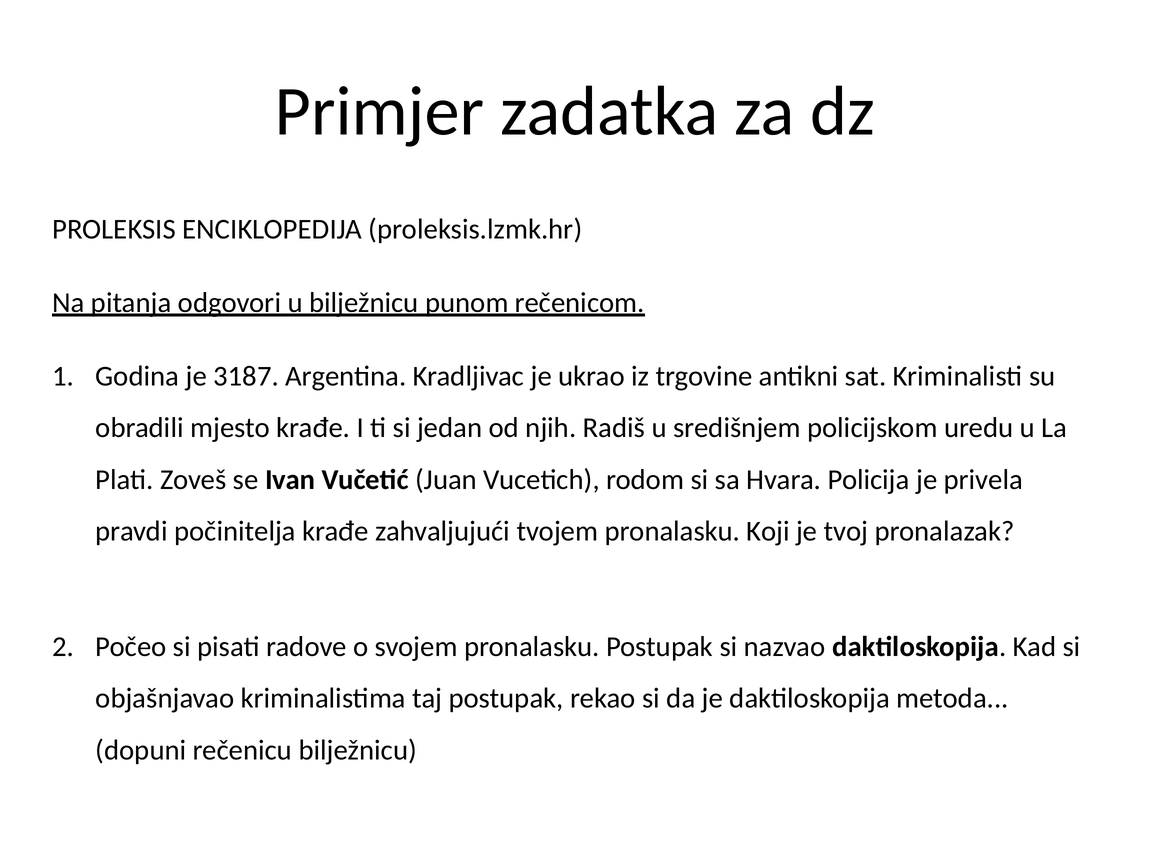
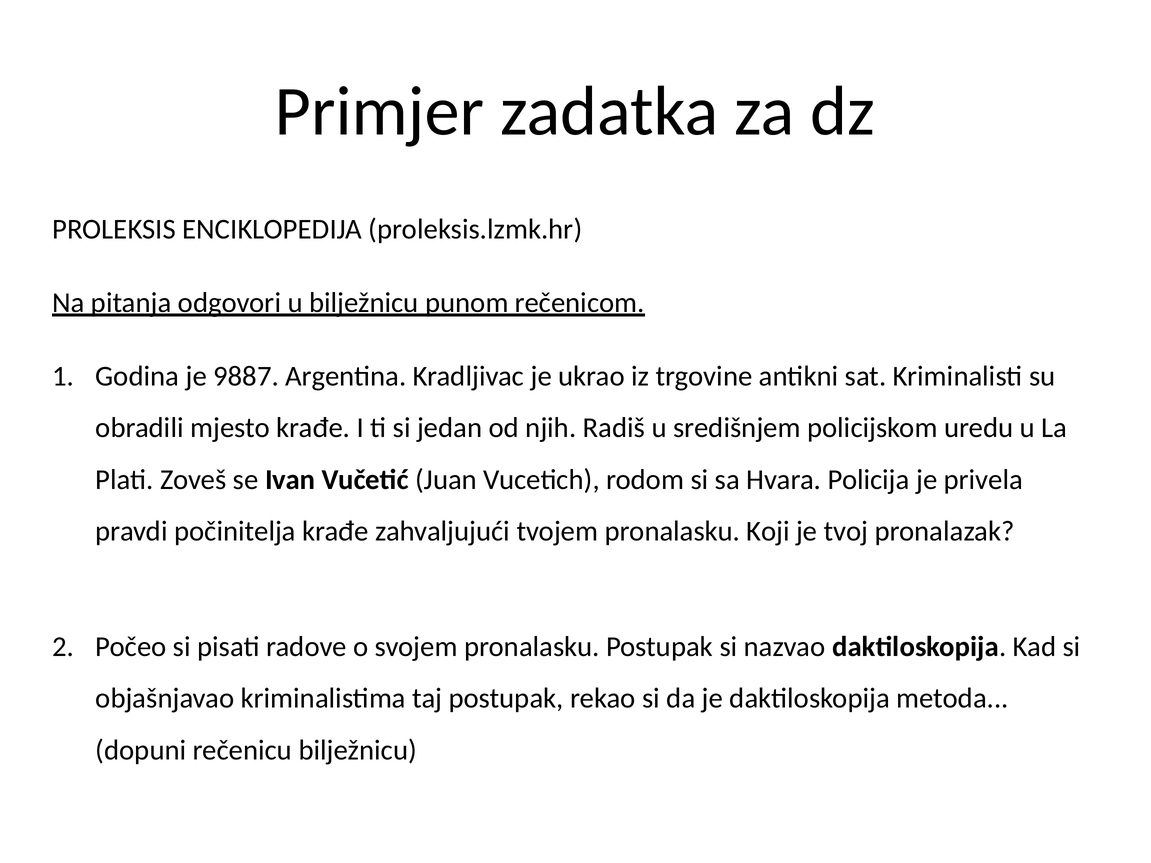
3187: 3187 -> 9887 (246, 376)
